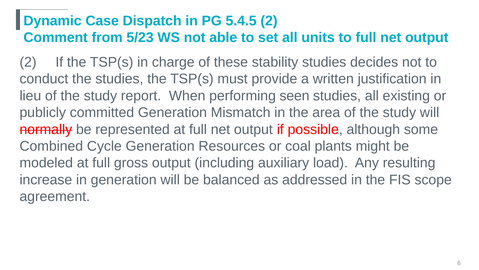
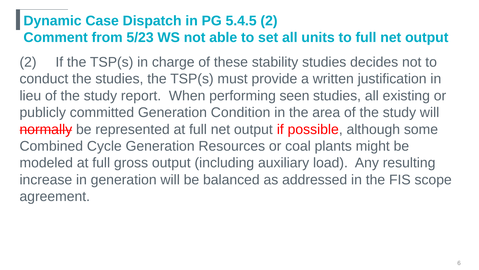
Mismatch: Mismatch -> Condition (241, 112)
